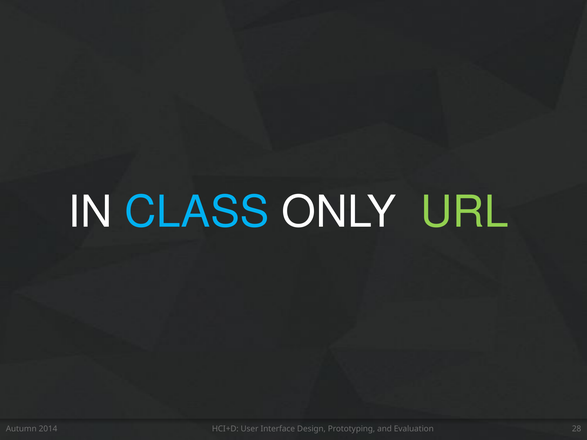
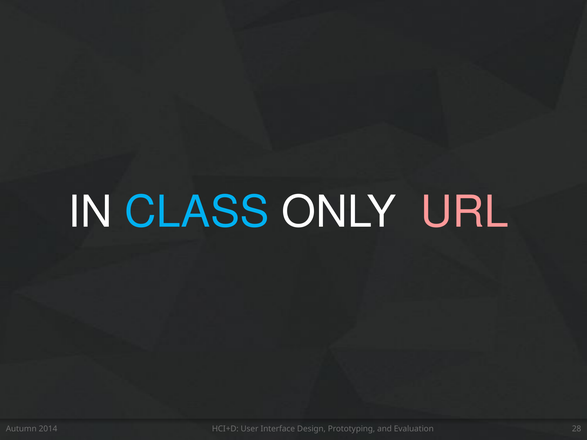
URL colour: light green -> pink (465, 212)
